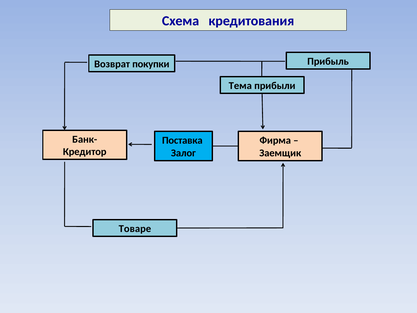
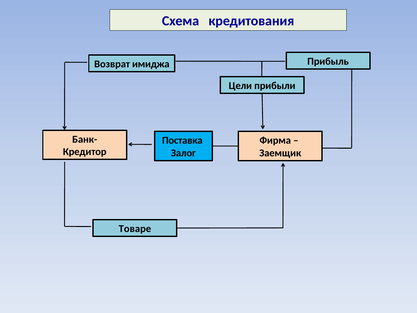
покупки: покупки -> имиджа (151, 64)
Тема: Тема -> Цели (240, 86)
